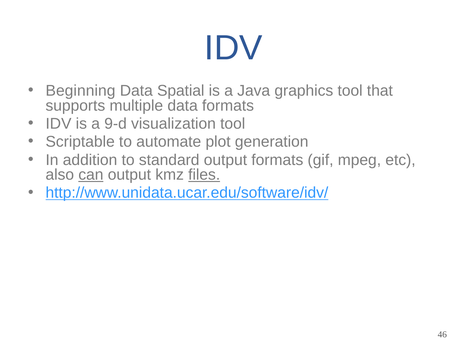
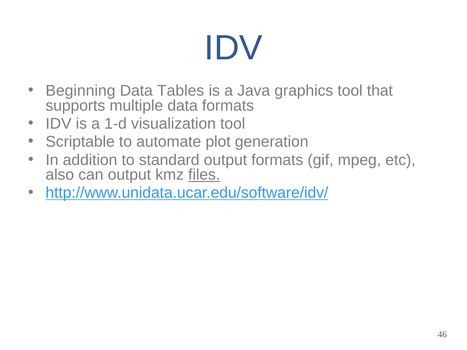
Spatial: Spatial -> Tables (181, 91)
9-d: 9-d -> 1-d (116, 124)
can underline: present -> none (91, 175)
